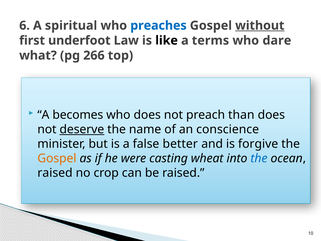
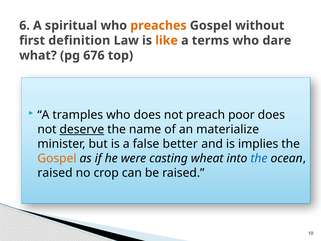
preaches colour: blue -> orange (158, 26)
without underline: present -> none (260, 26)
underfoot: underfoot -> definition (79, 40)
like colour: black -> orange (167, 40)
266: 266 -> 676 (94, 55)
becomes: becomes -> tramples (78, 115)
than: than -> poor (241, 115)
conscience: conscience -> materialize (228, 129)
forgive: forgive -> implies (258, 144)
